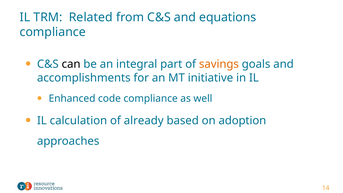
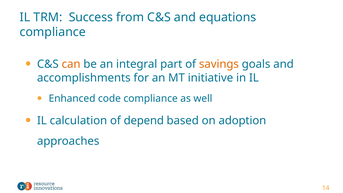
Related: Related -> Success (91, 17)
can colour: black -> orange (71, 64)
already: already -> depend (144, 121)
